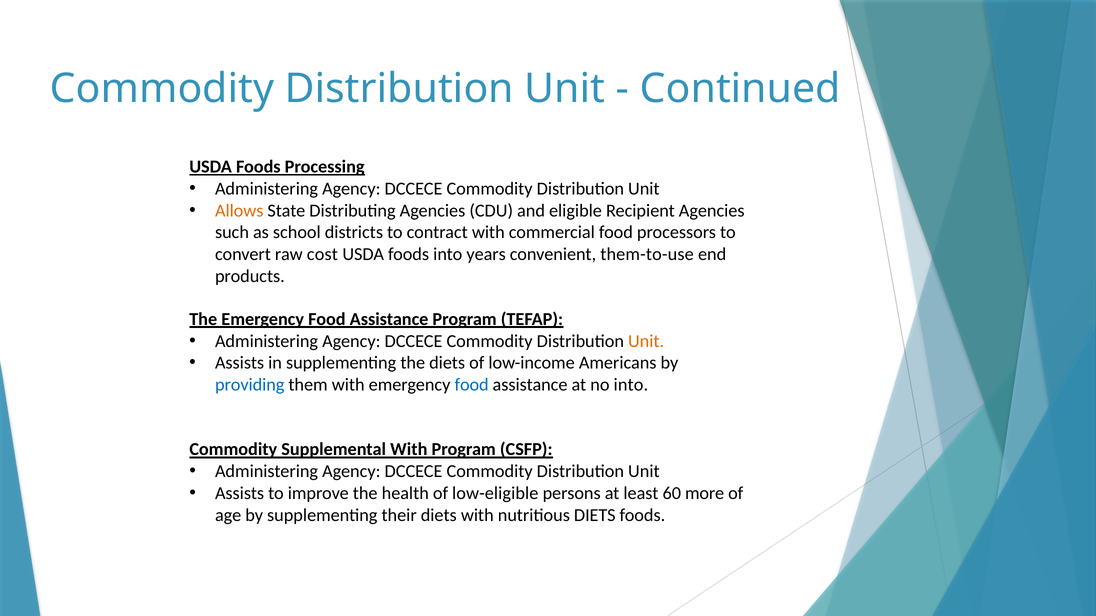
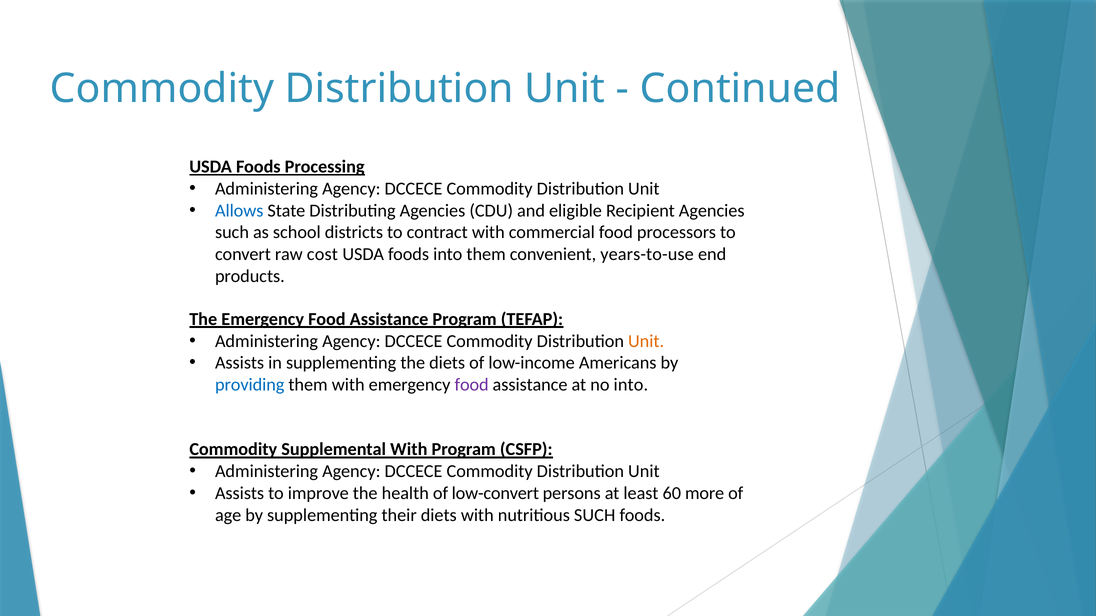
Allows colour: orange -> blue (239, 211)
into years: years -> them (486, 255)
them-to-use: them-to-use -> years-to-use (647, 255)
food colour: blue -> purple (472, 385)
low-eligible: low-eligible -> low-convert (495, 494)
nutritious DIETS: DIETS -> SUCH (595, 515)
